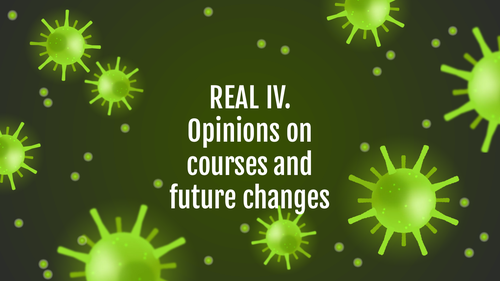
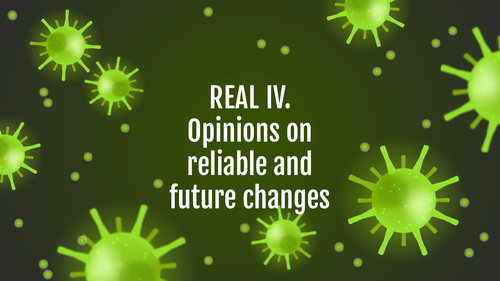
courses: courses -> reliable (227, 166)
